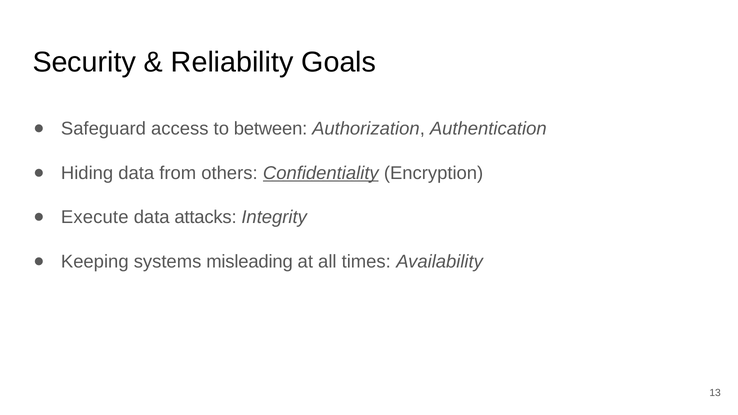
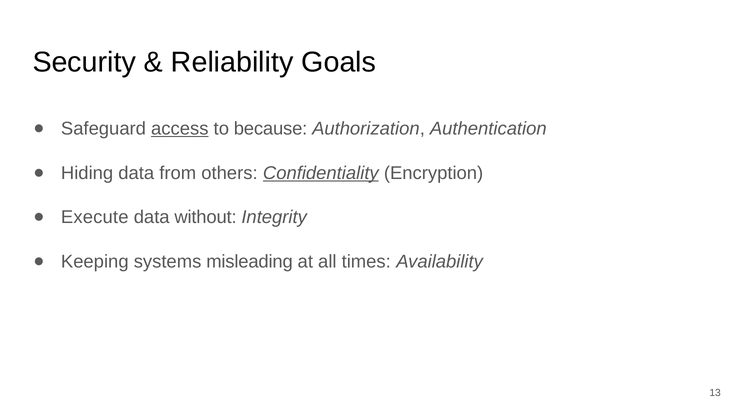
access underline: none -> present (180, 129)
between: between -> because (271, 129)
attacks: attacks -> without (206, 217)
